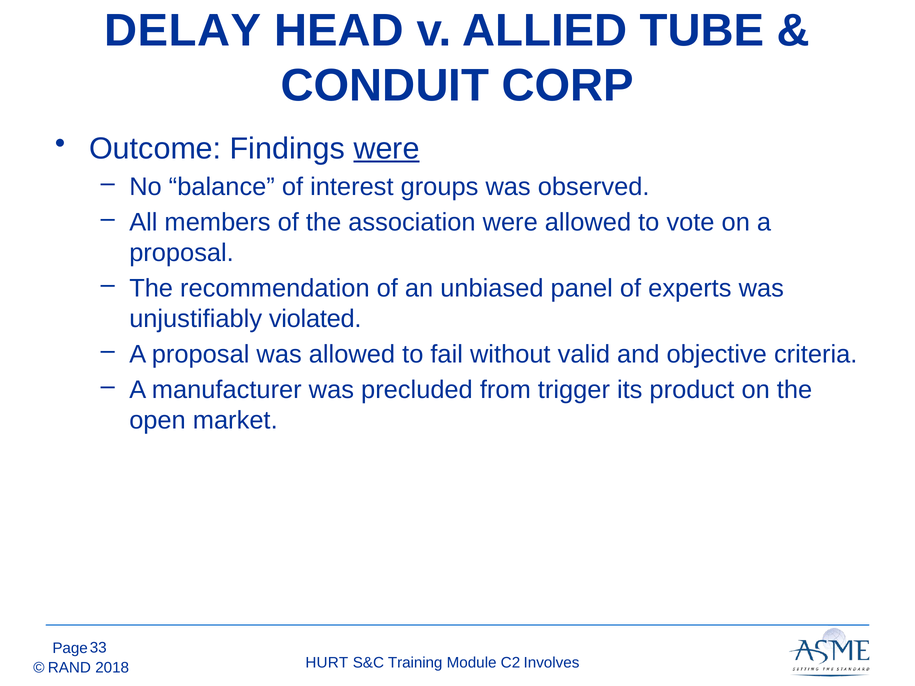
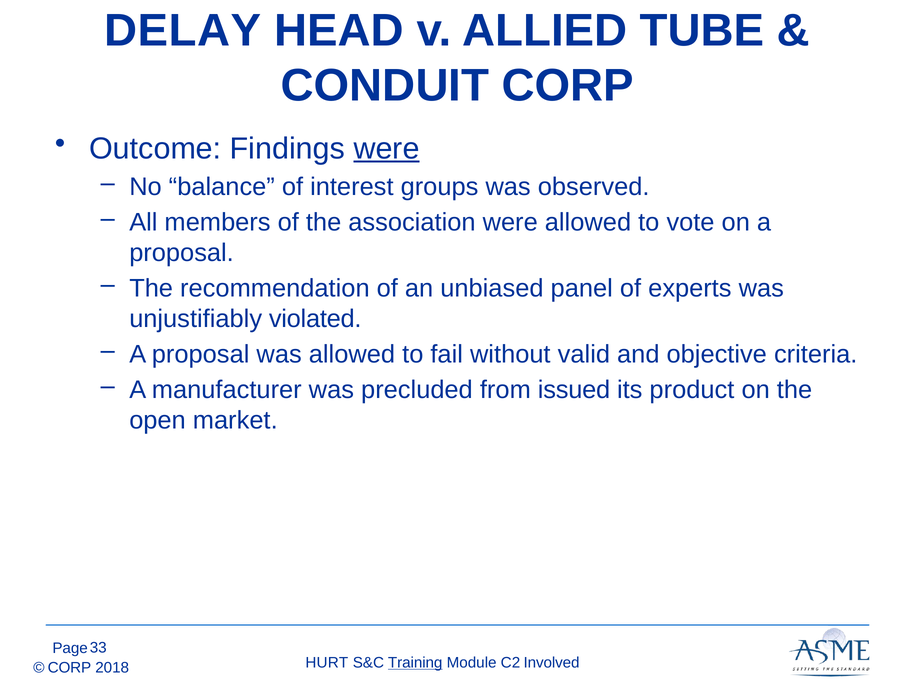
trigger: trigger -> issued (574, 390)
RAND: RAND -> CORP (69, 668)
Training underline: none -> present (415, 663)
Involves: Involves -> Involved (552, 663)
